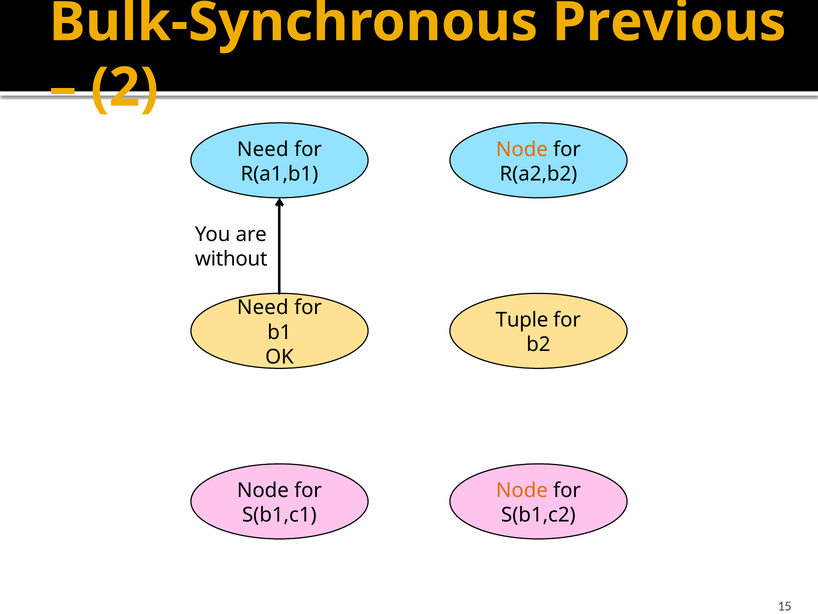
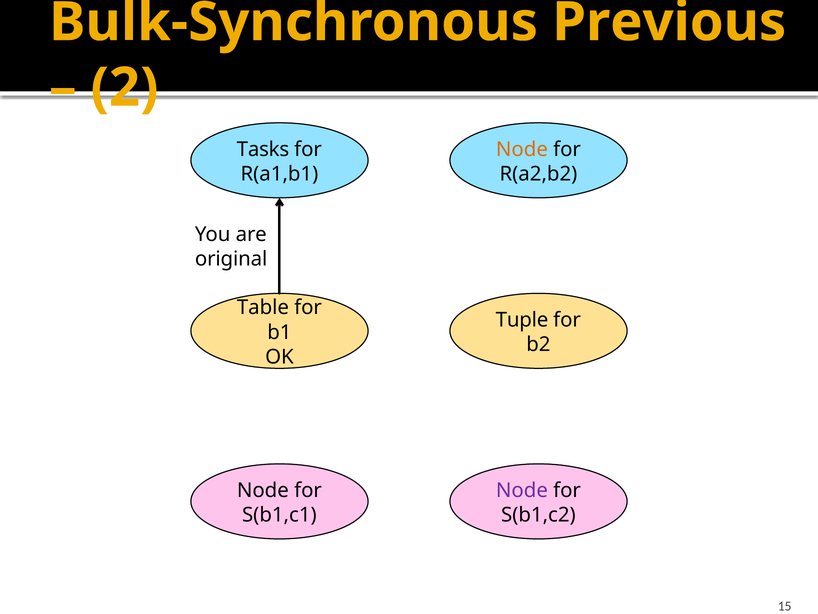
Need: Need -> Tasks (263, 149)
without: without -> original (231, 259)
Need: Need -> Table (263, 307)
Node colour: orange -> purple (522, 490)
